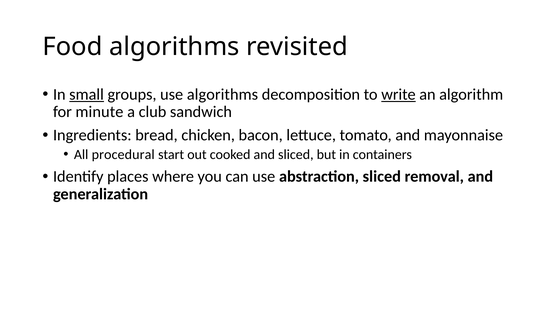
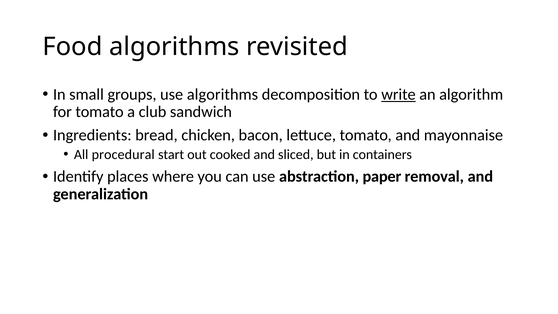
small underline: present -> none (87, 94)
for minute: minute -> tomato (100, 112)
abstraction sliced: sliced -> paper (382, 177)
